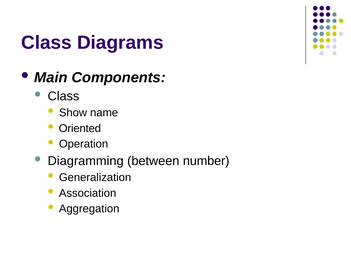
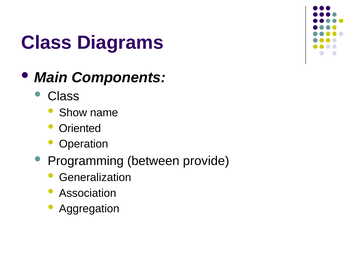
Diagramming: Diagramming -> Programming (86, 161)
number: number -> provide (206, 161)
